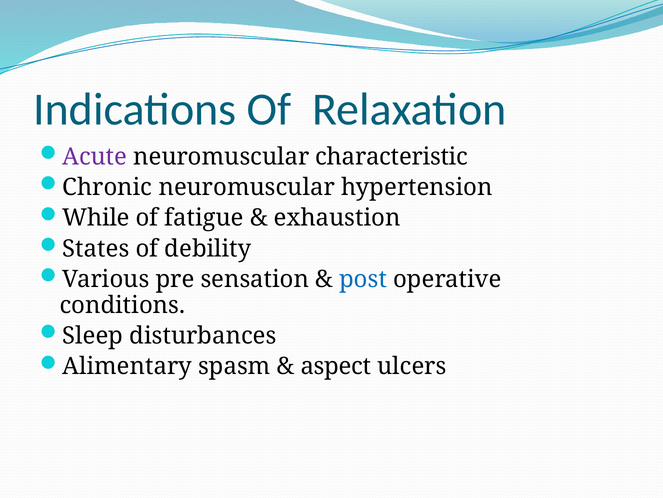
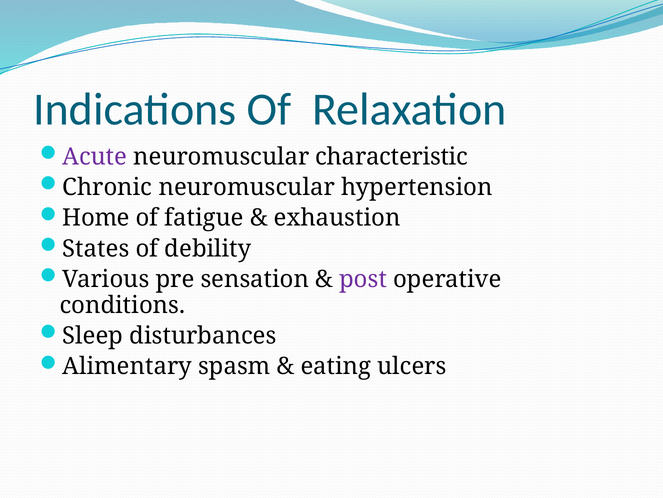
While: While -> Home (96, 218)
post colour: blue -> purple (363, 279)
aspect: aspect -> eating (336, 366)
